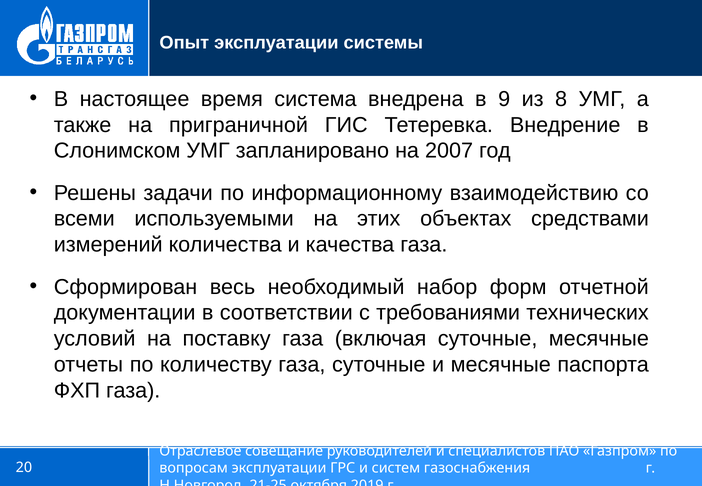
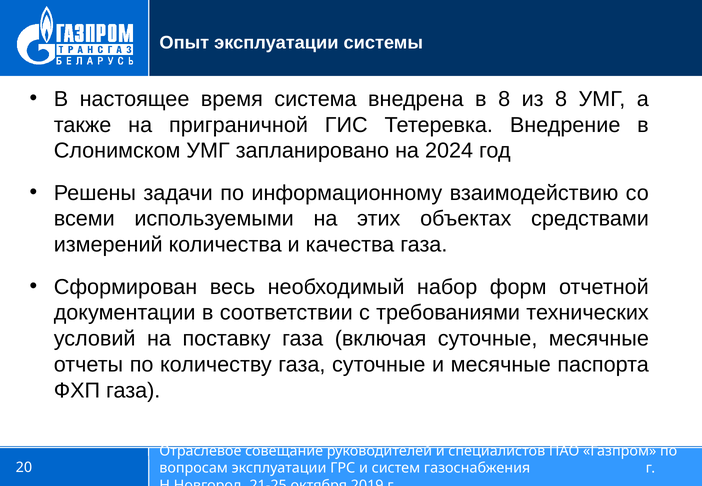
в 9: 9 -> 8 (504, 99)
2007: 2007 -> 2024 (449, 151)
